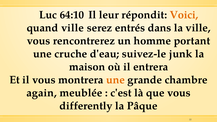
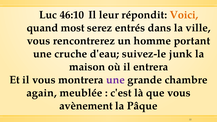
64:10: 64:10 -> 46:10 (72, 15)
quand ville: ville -> most (73, 28)
une colour: orange -> purple (115, 80)
differently: differently -> avènement (86, 106)
